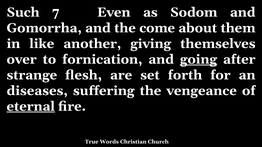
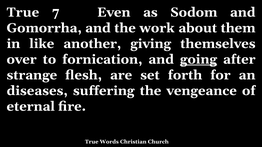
Such: Such -> True (23, 12)
come: come -> work (157, 28)
eternal underline: present -> none (31, 107)
